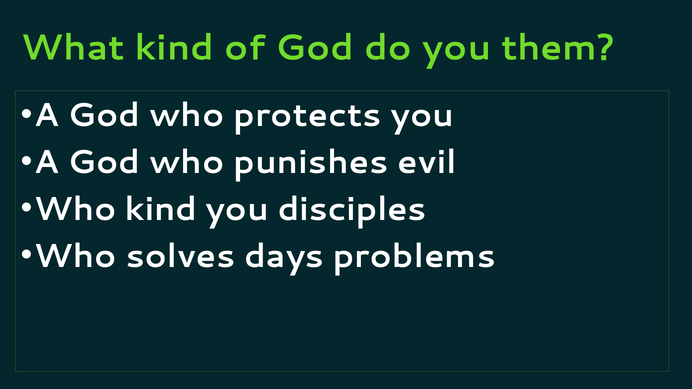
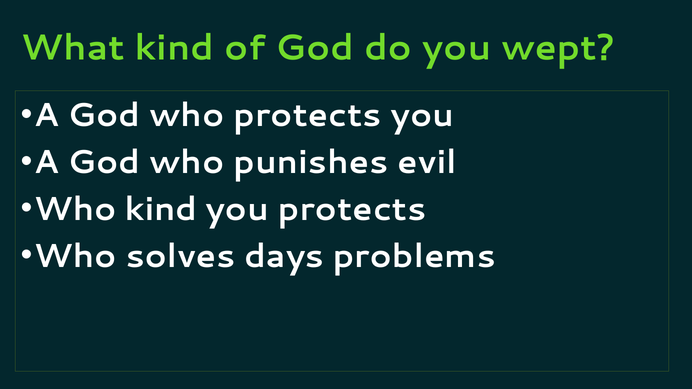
them: them -> wept (558, 48)
you disciples: disciples -> protects (352, 209)
